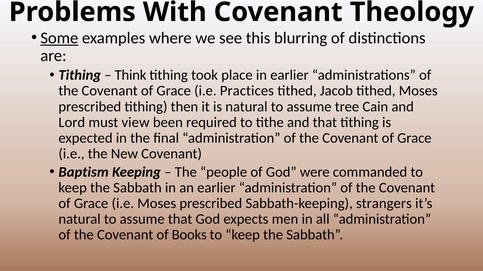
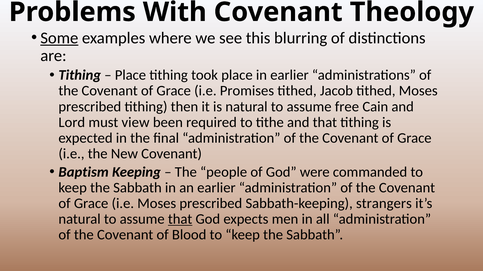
Think: Think -> Place (130, 75)
Practices: Practices -> Promises (247, 91)
tree: tree -> free (347, 107)
that underline: none -> present (180, 220)
Books: Books -> Blood (189, 235)
